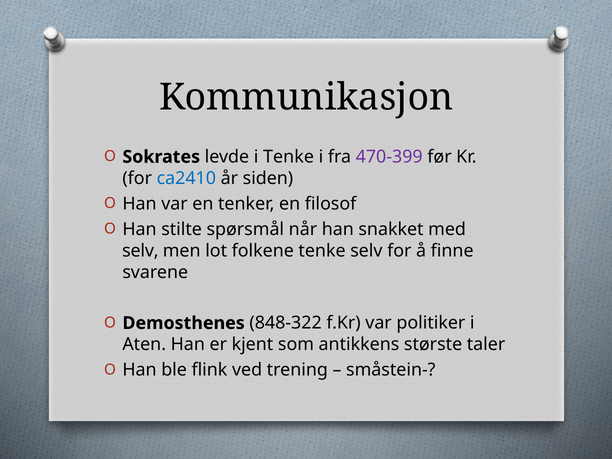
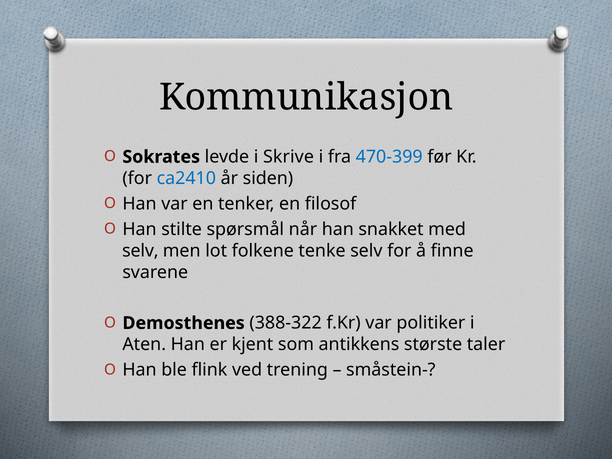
i Tenke: Tenke -> Skrive (288, 157)
470-399 colour: purple -> blue (389, 157)
848-322: 848-322 -> 388-322 (286, 323)
